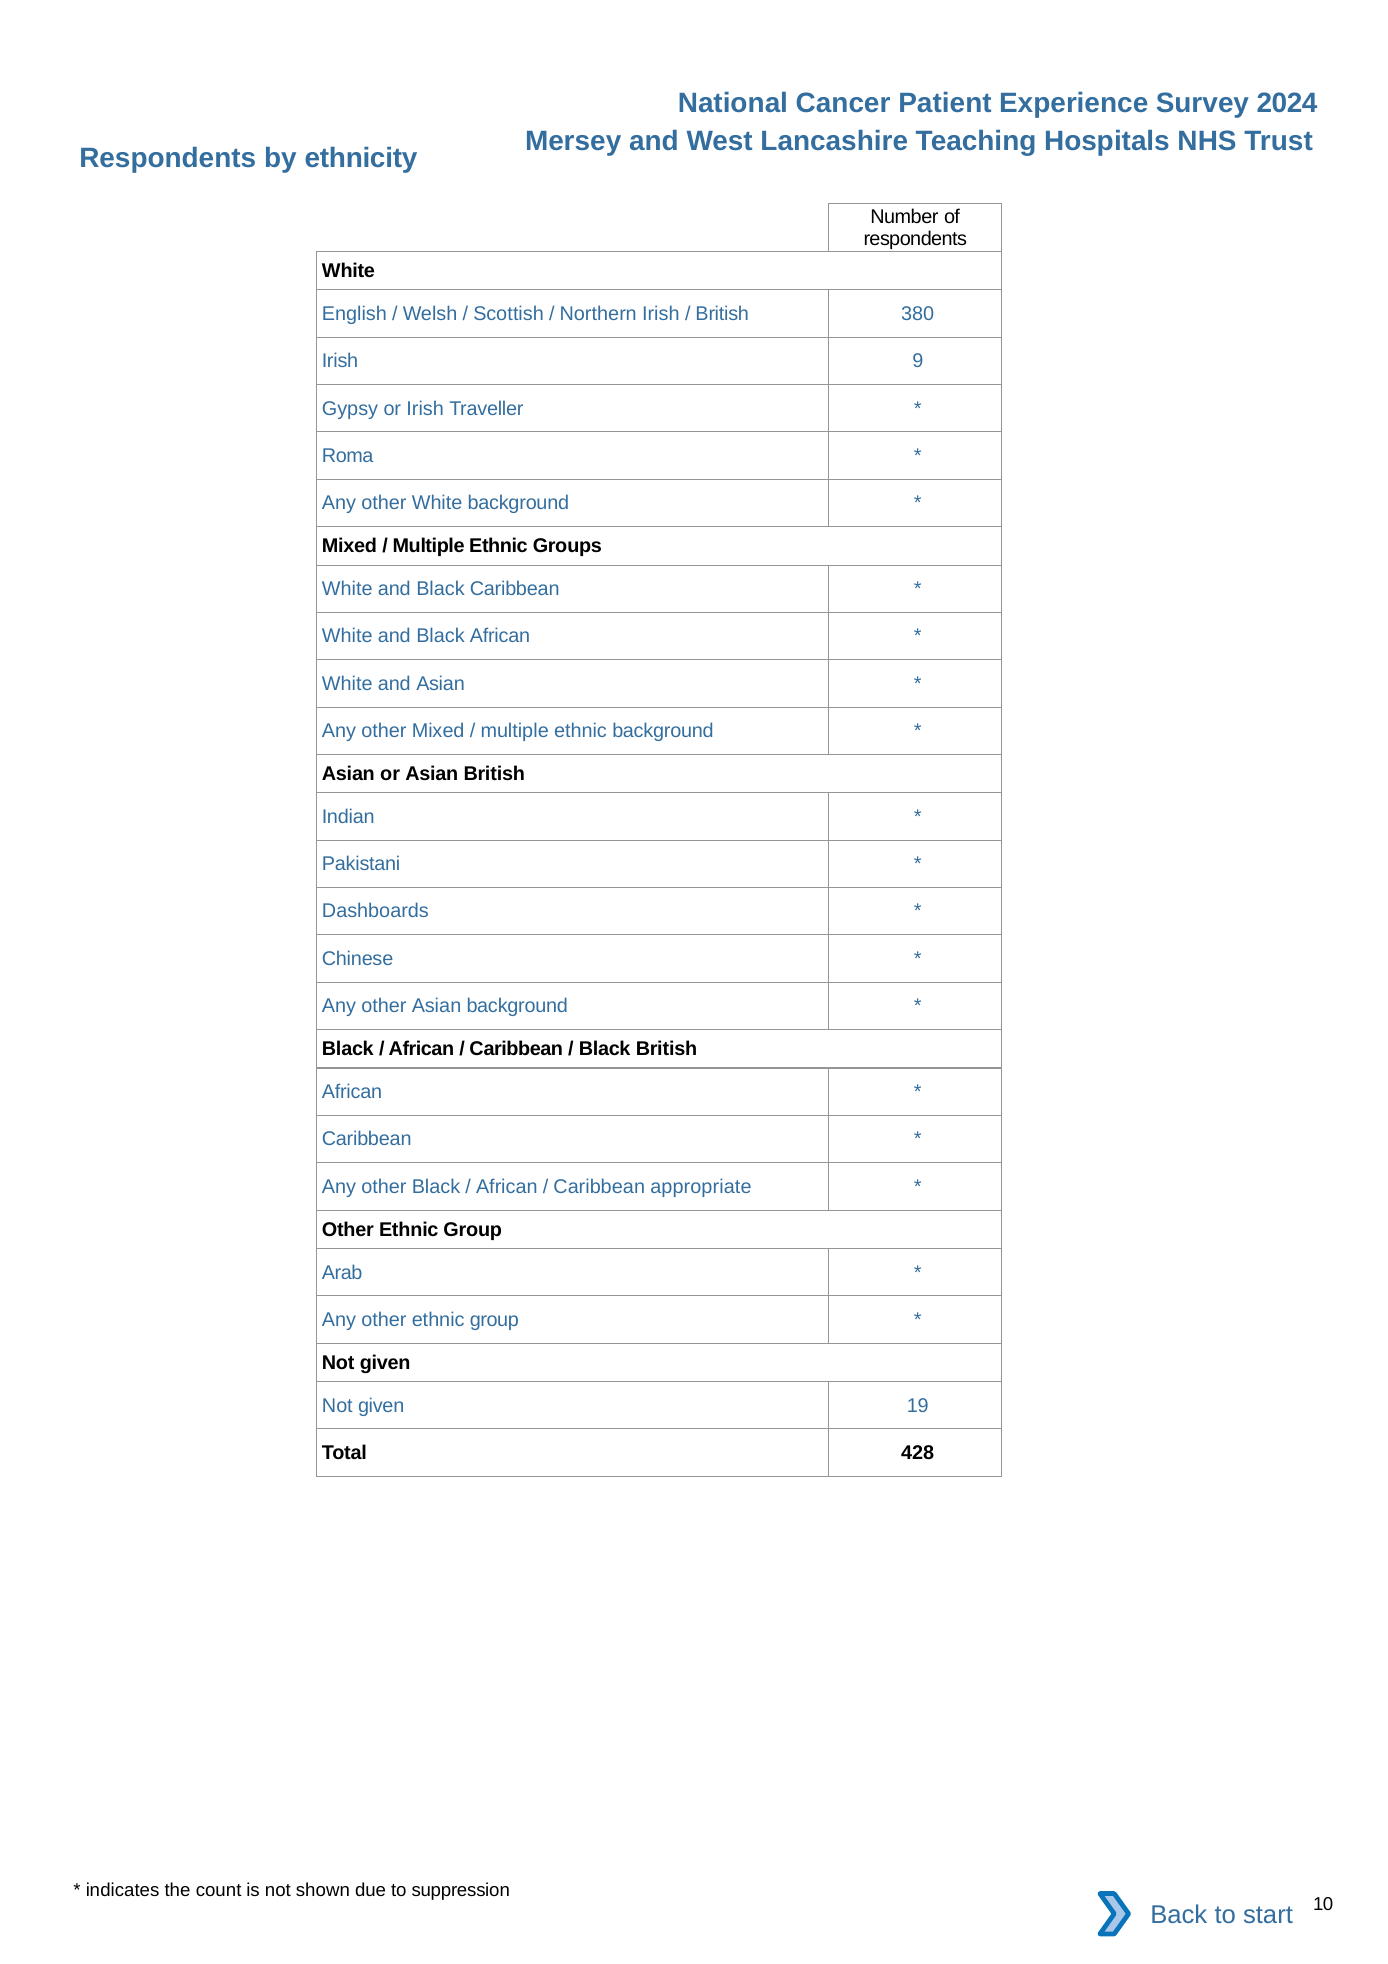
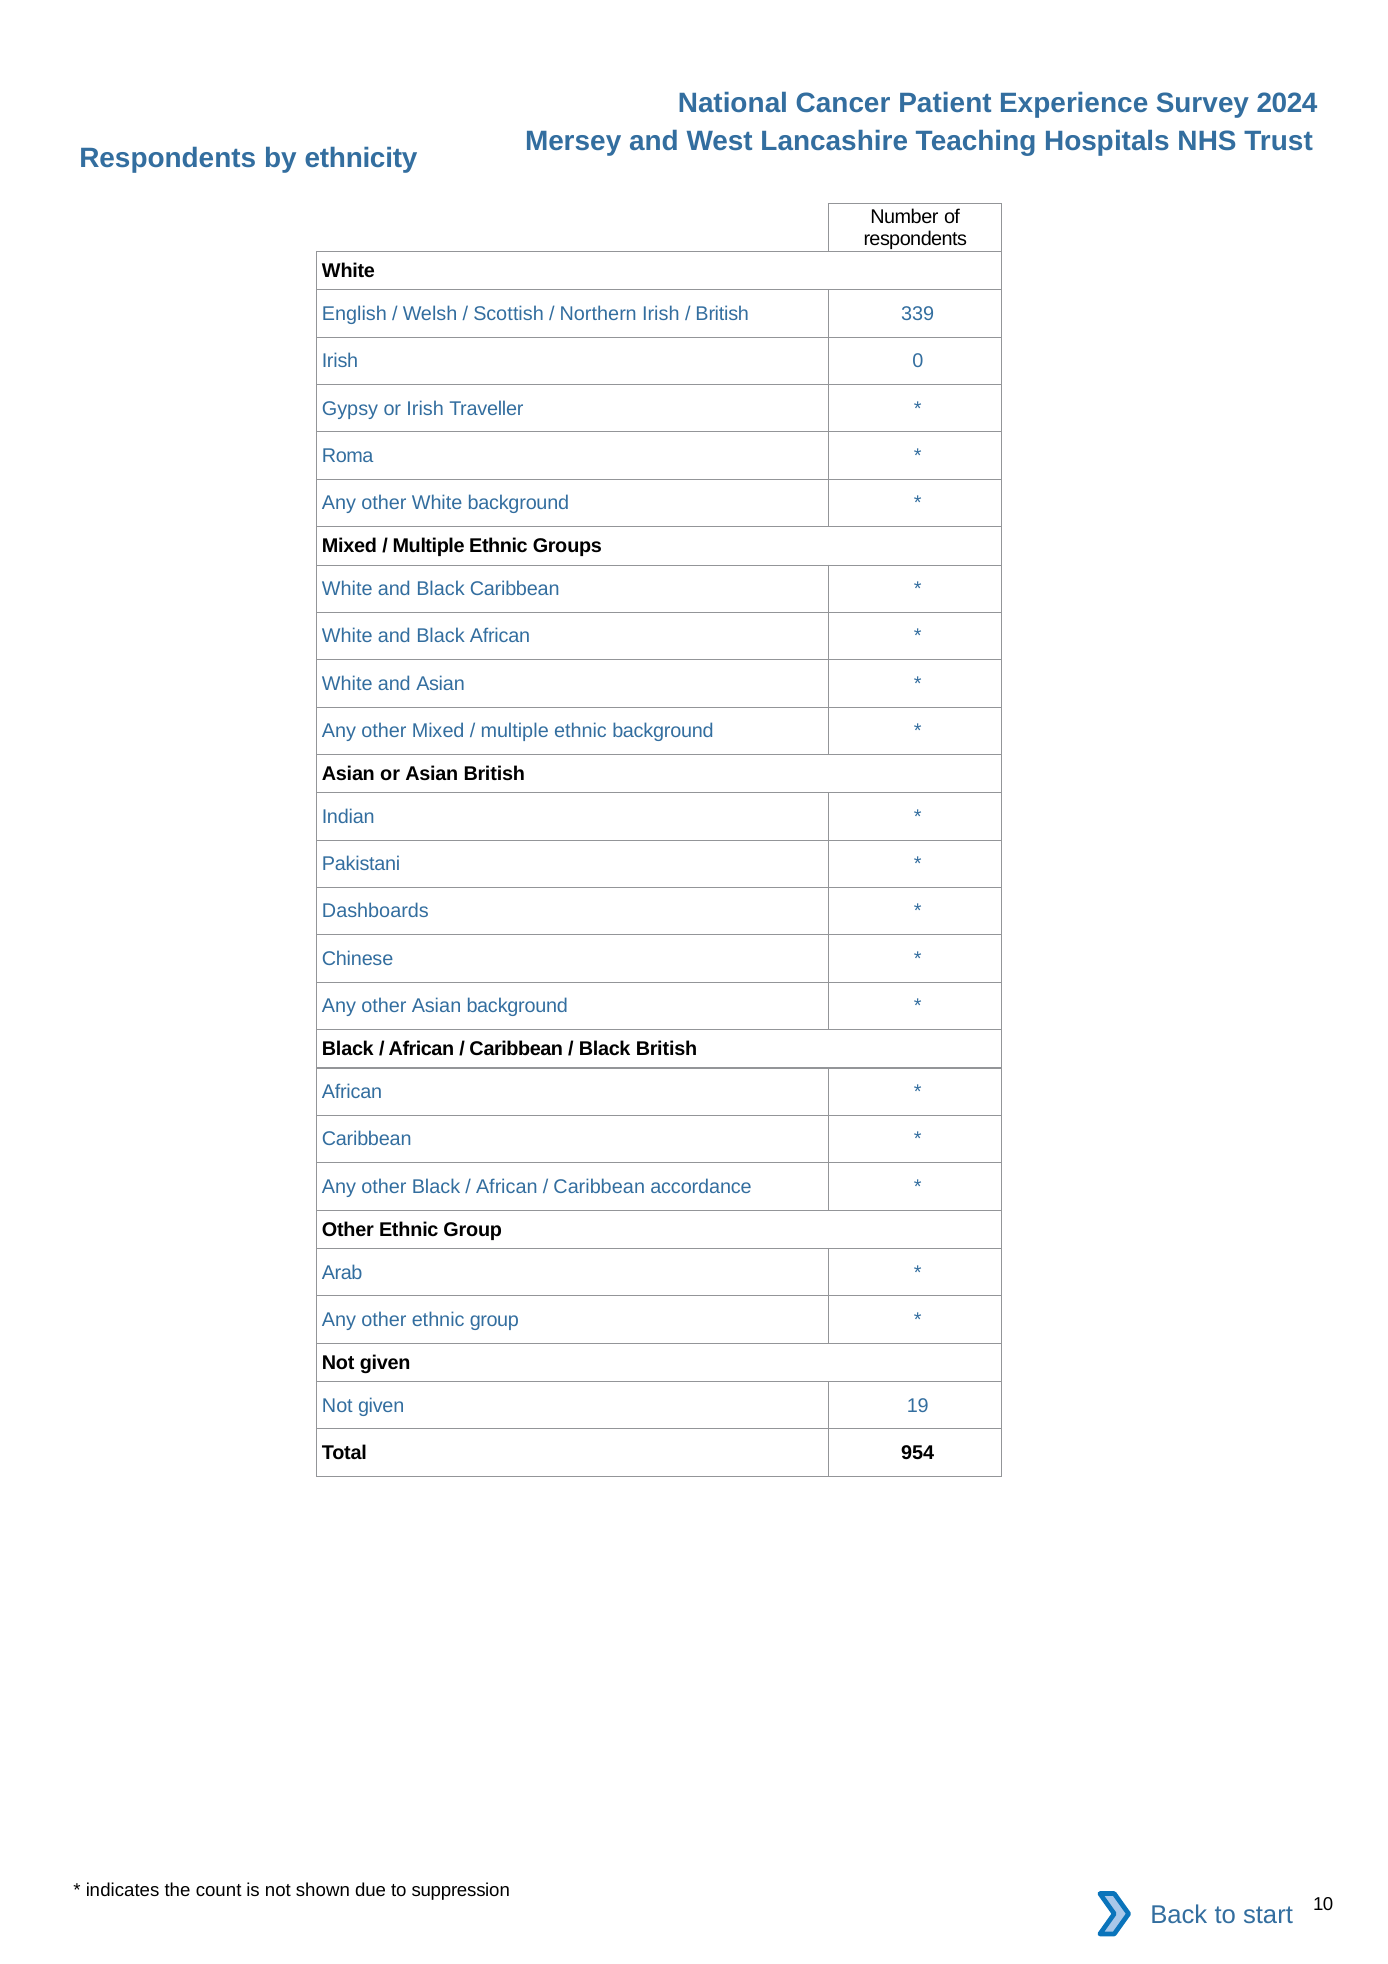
380: 380 -> 339 (918, 314)
9: 9 -> 0 (918, 361)
appropriate: appropriate -> accordance (701, 1187)
428: 428 -> 954 (918, 1453)
